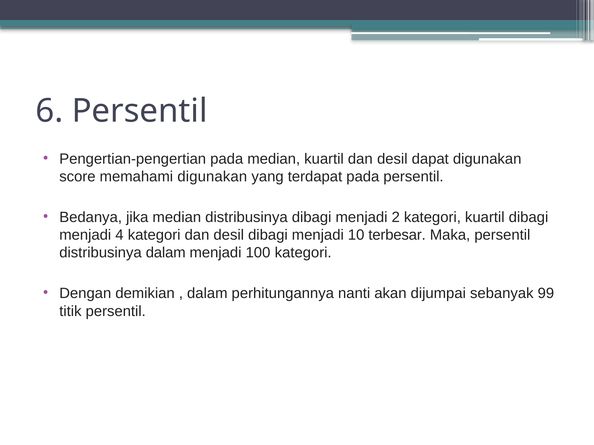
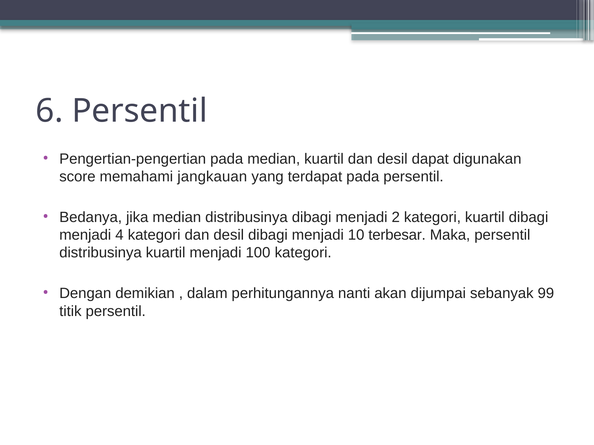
memahami digunakan: digunakan -> jangkauan (212, 177)
distribusinya dalam: dalam -> kuartil (166, 253)
